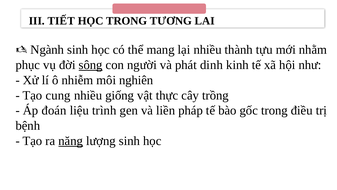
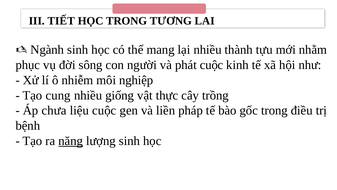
sông underline: present -> none (91, 65)
phát dinh: dinh -> cuộc (212, 65)
nghiên: nghiên -> nghiệp (136, 80)
đoán: đoán -> chưa (54, 110)
liệu trình: trình -> cuộc (104, 110)
